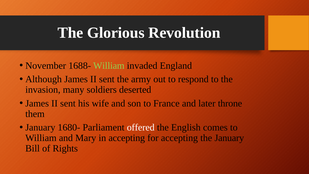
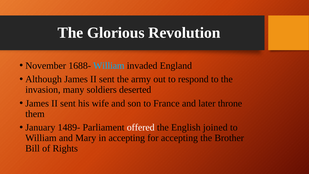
William colour: light green -> light blue (109, 66)
1680-: 1680- -> 1489- (69, 127)
comes: comes -> joined (215, 127)
the January: January -> Brother (229, 138)
